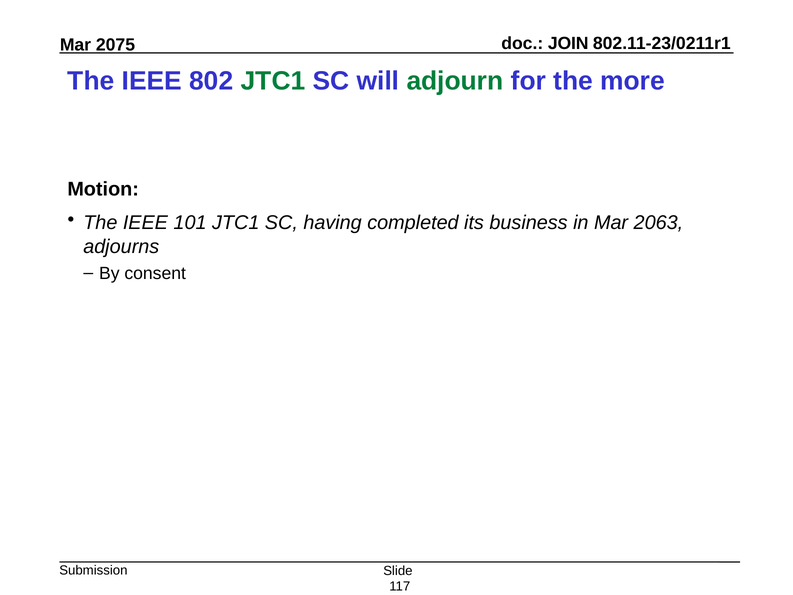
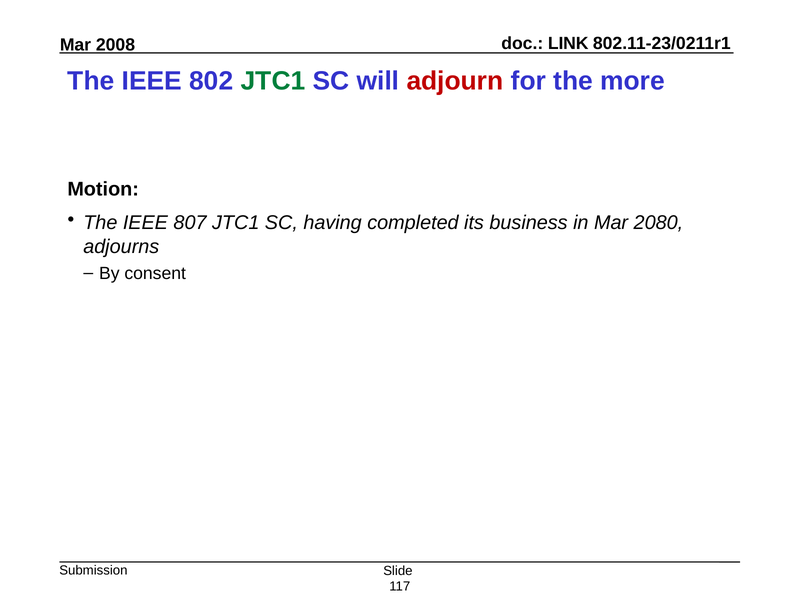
JOIN: JOIN -> LINK (568, 44)
2075: 2075 -> 2008 (115, 45)
adjourn colour: green -> red (455, 81)
101: 101 -> 807 (190, 223)
2063: 2063 -> 2080 (658, 223)
